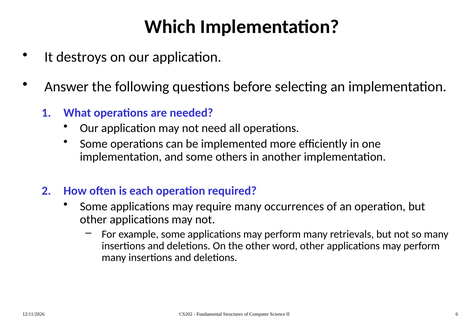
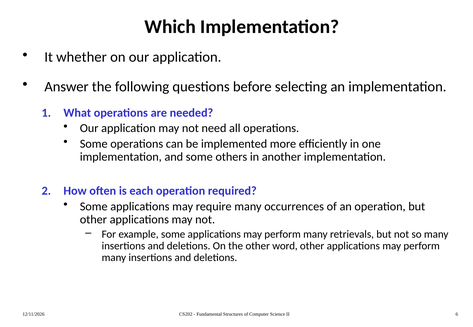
destroys: destroys -> whether (81, 57)
